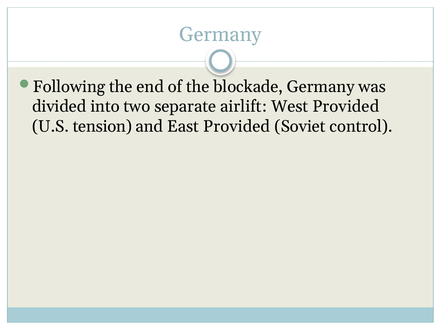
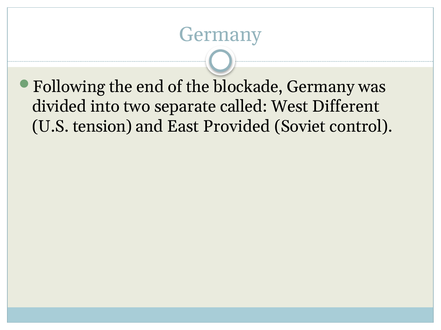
airlift: airlift -> called (244, 107)
West Provided: Provided -> Different (346, 107)
